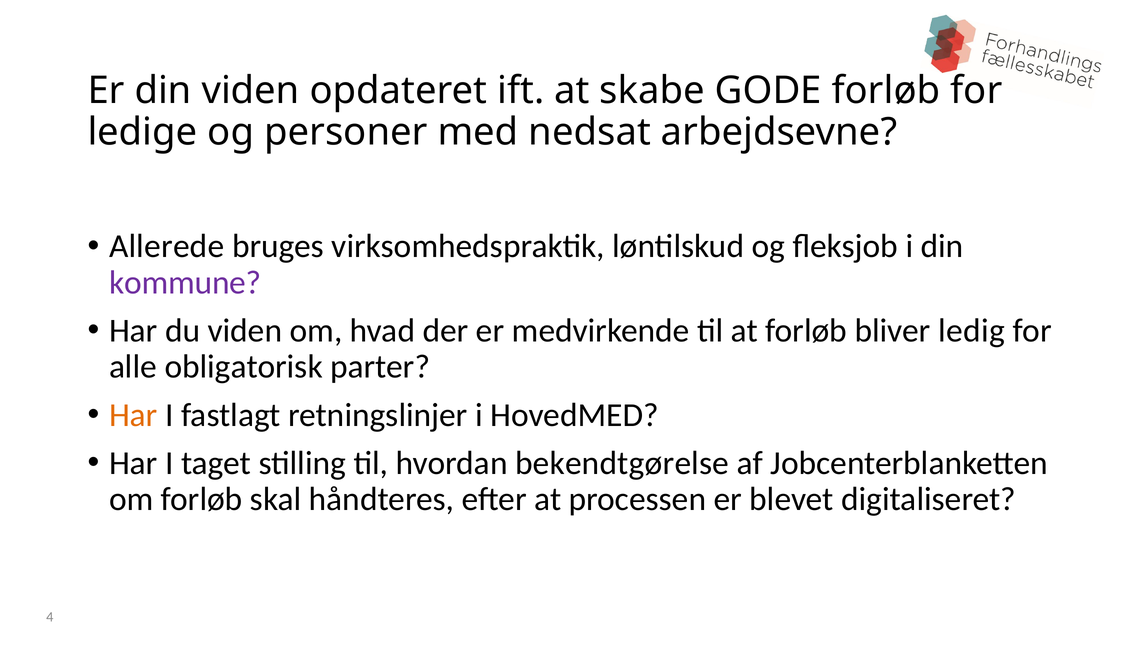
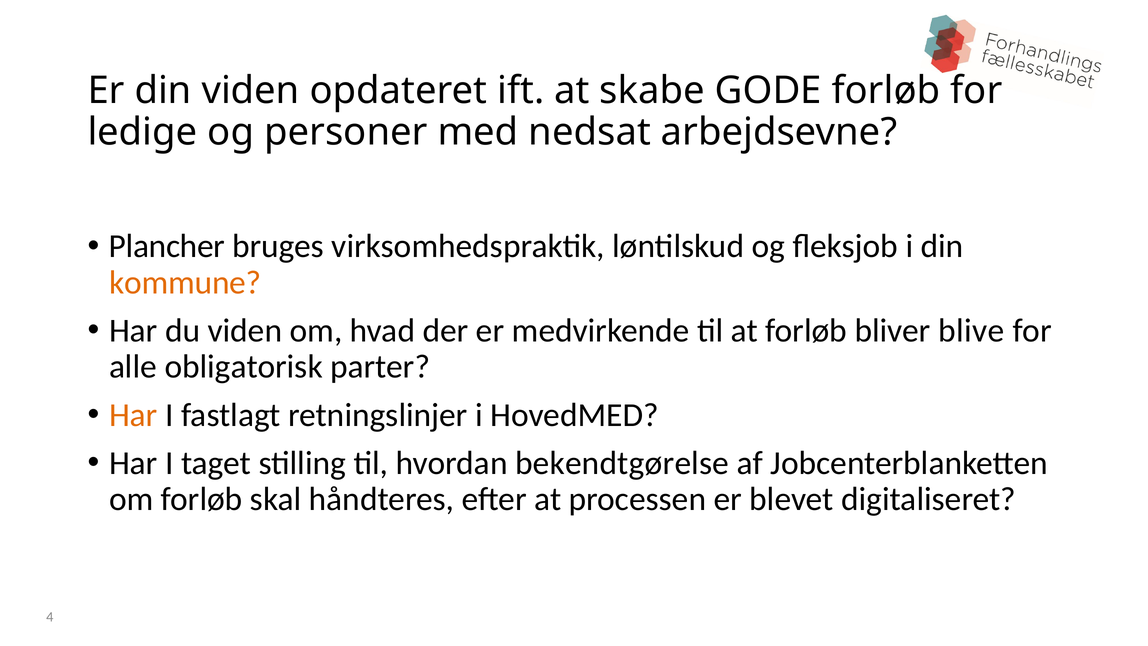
Allerede: Allerede -> Plancher (167, 246)
kommune colour: purple -> orange (185, 282)
ledig: ledig -> blive (972, 331)
